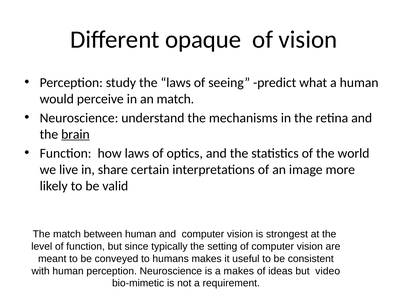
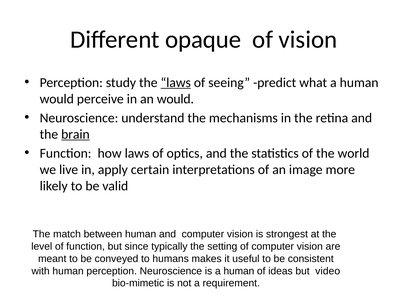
laws underline: none -> present (176, 83)
an match: match -> would (175, 99)
share: share -> apply (113, 170)
is a makes: makes -> human (239, 271)
